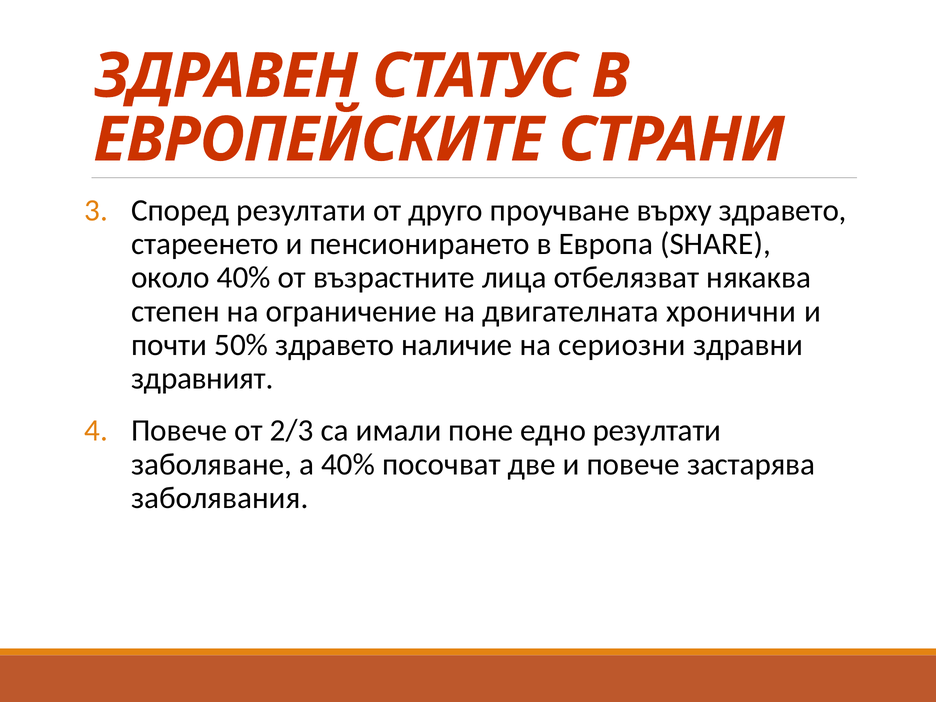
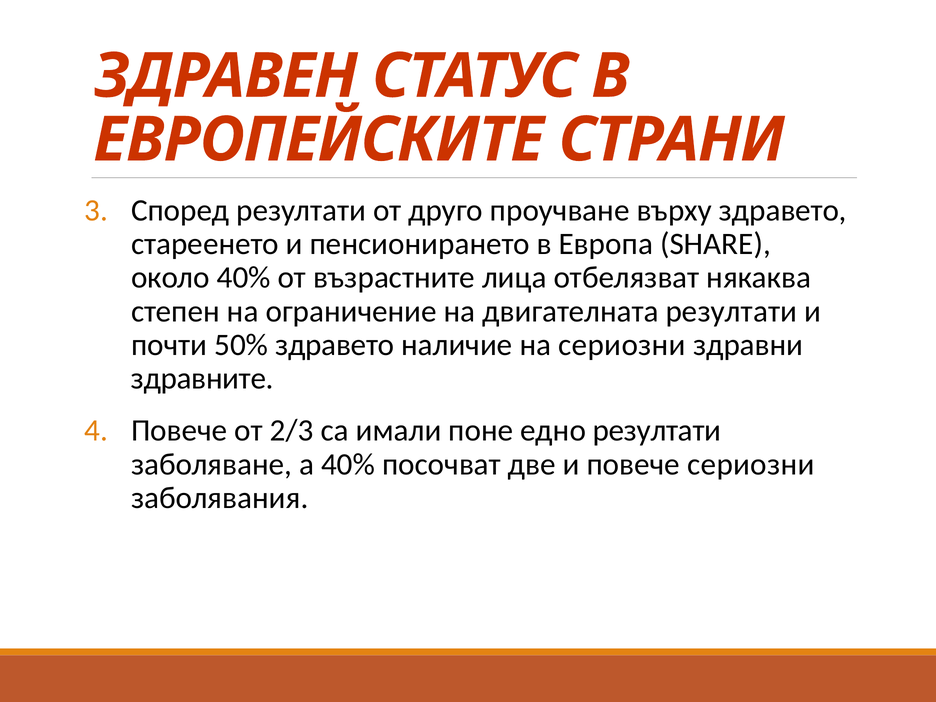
двигателната хронични: хронични -> резултати (731, 311)
здравният: здравният -> здравните (202, 379)
повече застарява: застарява -> сериозни (751, 464)
